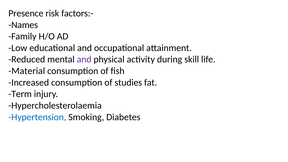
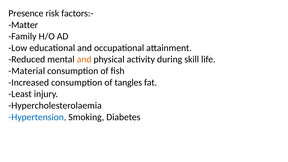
Names: Names -> Matter (23, 25)
and colour: purple -> orange (84, 59)
studies: studies -> tangles (128, 82)
Term: Term -> Least (20, 94)
